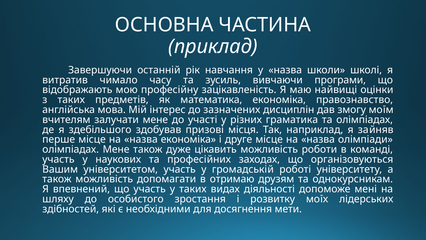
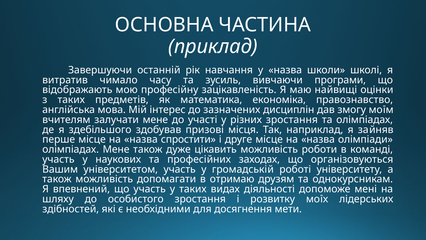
різних граматика: граматика -> зростання (292, 120)
назва економіка: економіка -> спростити (188, 139)
